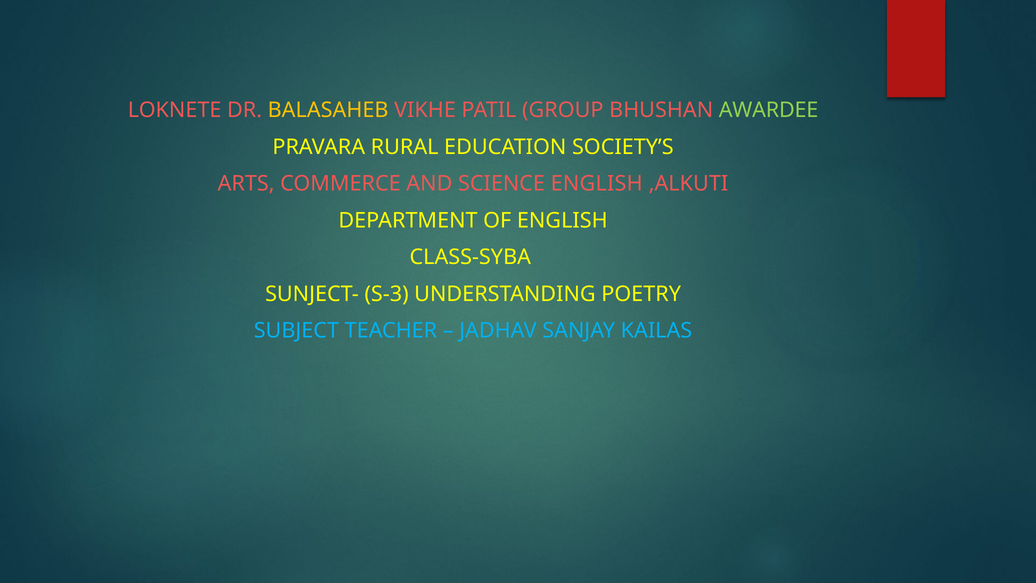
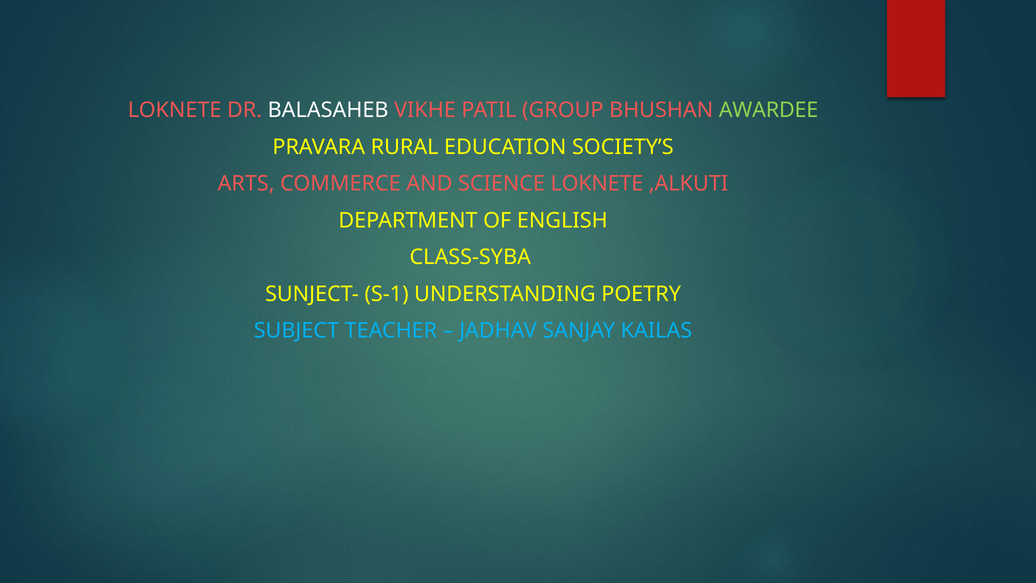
BALASAHEB colour: yellow -> white (328, 110)
SCIENCE ENGLISH: ENGLISH -> LOKNETE (597, 184)
S-3: S-3 -> S-1 (387, 294)
